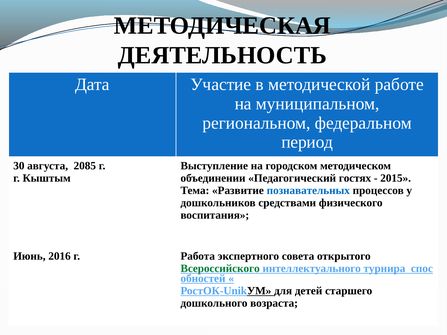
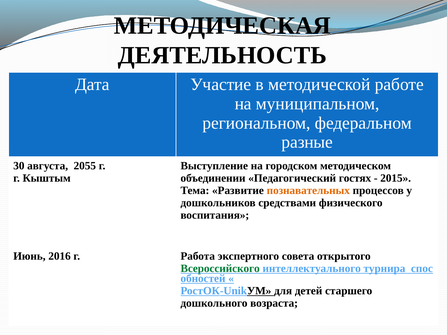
период: период -> разные (307, 142)
2085: 2085 -> 2055 (85, 166)
познавательных colour: blue -> orange (308, 191)
